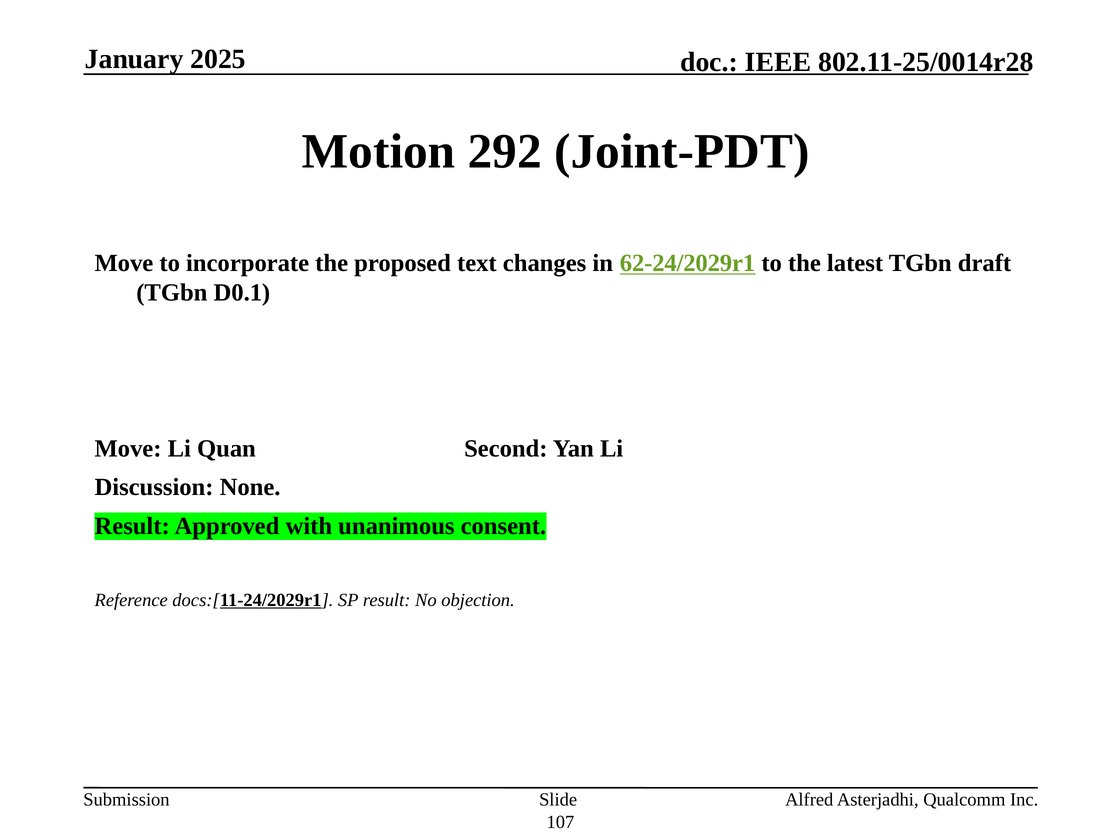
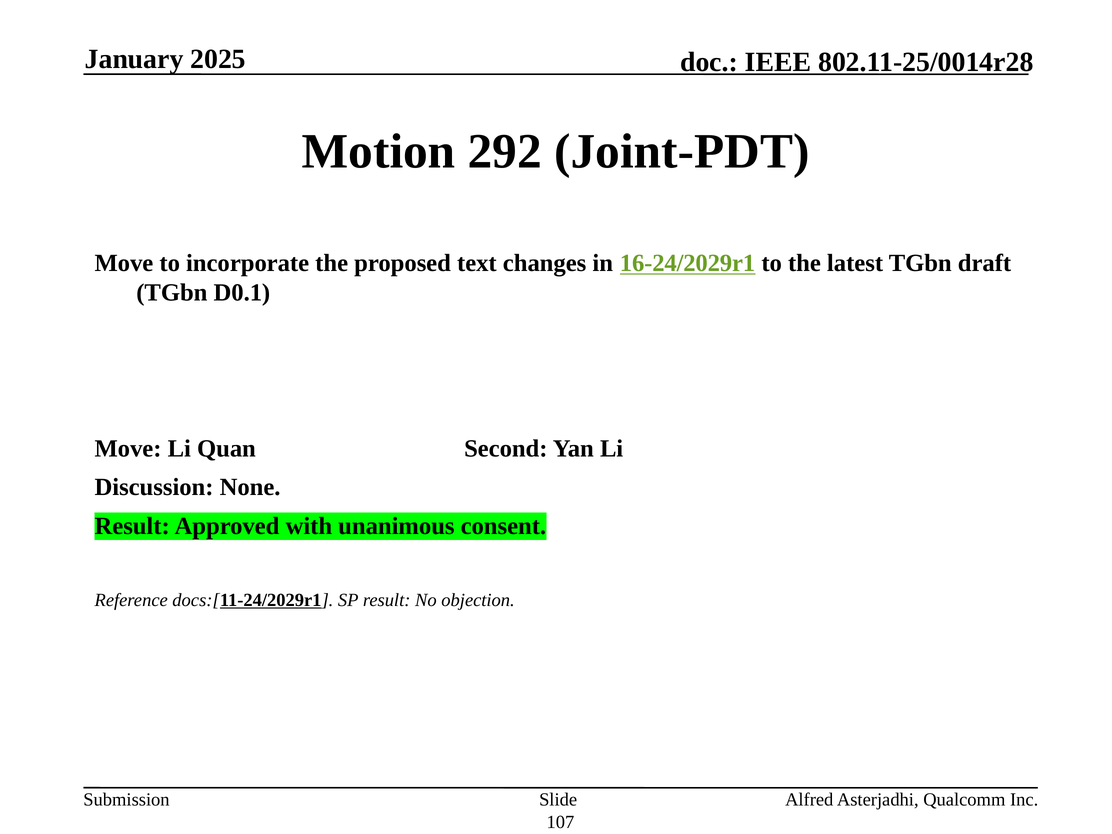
62-24/2029r1: 62-24/2029r1 -> 16-24/2029r1 (688, 263)
